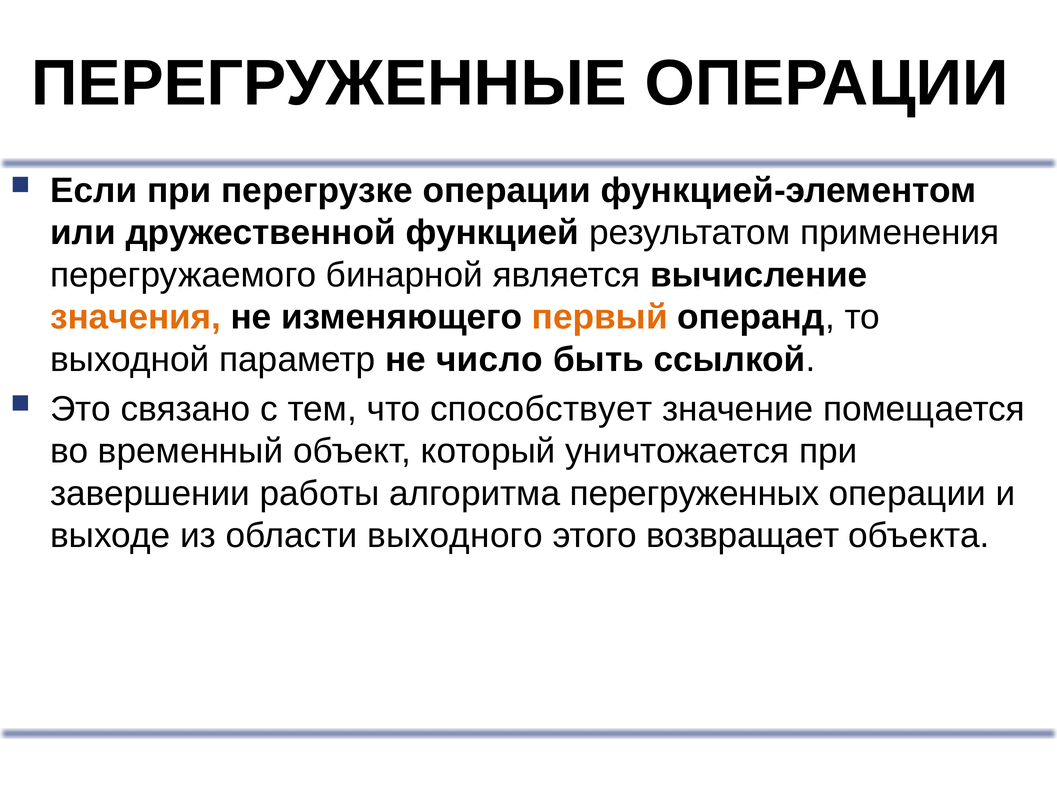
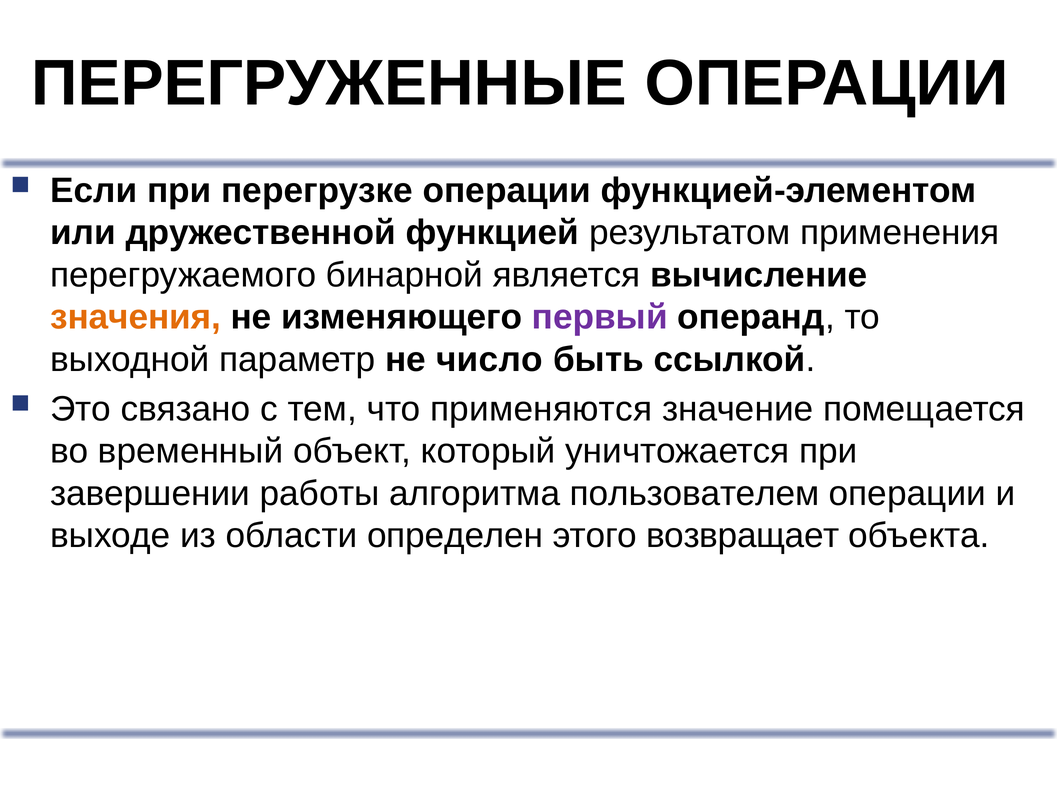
первый colour: orange -> purple (600, 317)
способствует: способствует -> применяются (541, 409)
перегруженных: перегруженных -> пользователем (695, 493)
выходного: выходного -> определен (455, 536)
